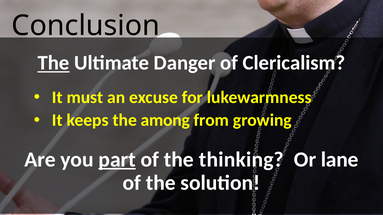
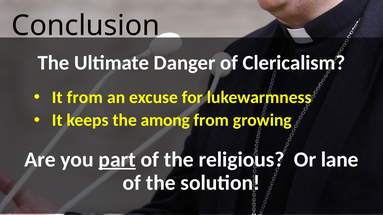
The underline: present -> none (53, 63)
It must: must -> from (85, 97)
thinking: thinking -> religious (241, 160)
